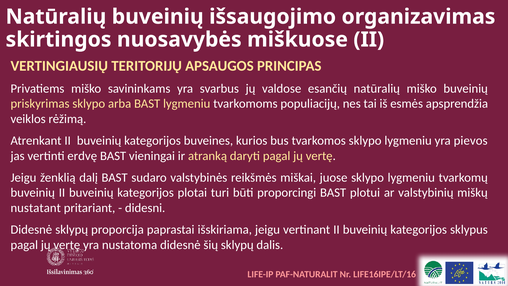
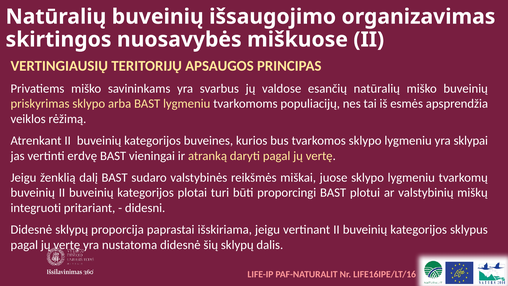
pievos: pievos -> sklypai (471, 141)
nustatant: nustatant -> integruoti (36, 208)
